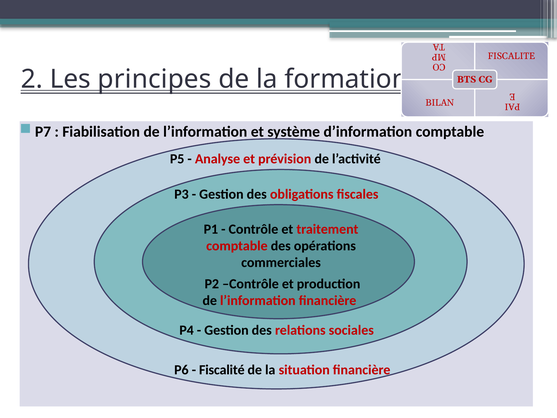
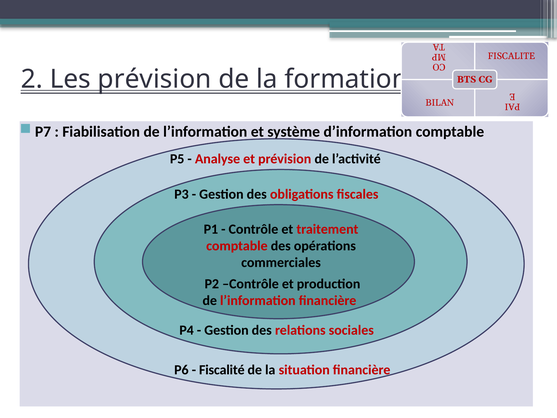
Les principes: principes -> prévision (155, 79)
